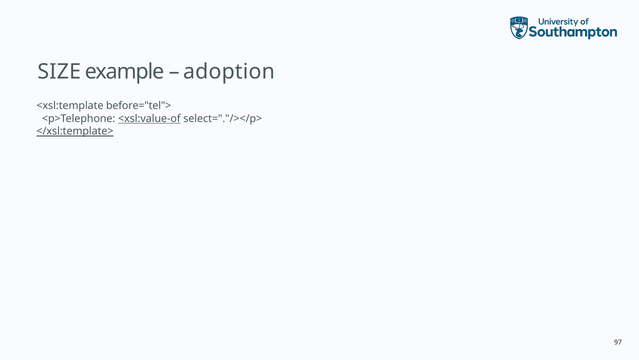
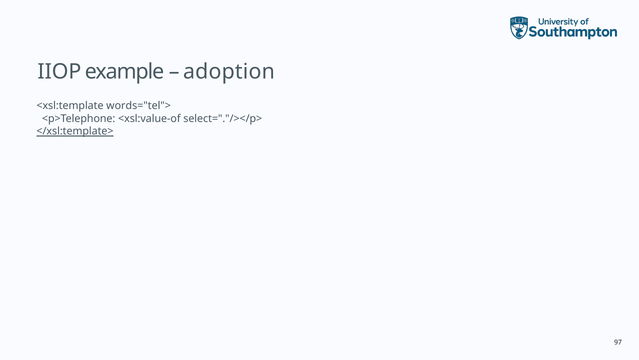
SIZE: SIZE -> IIOP (59, 72)
before="tel">: before="tel"> -> words="tel"> (139, 106)
<xsl:value-of underline: present -> none (149, 118)
